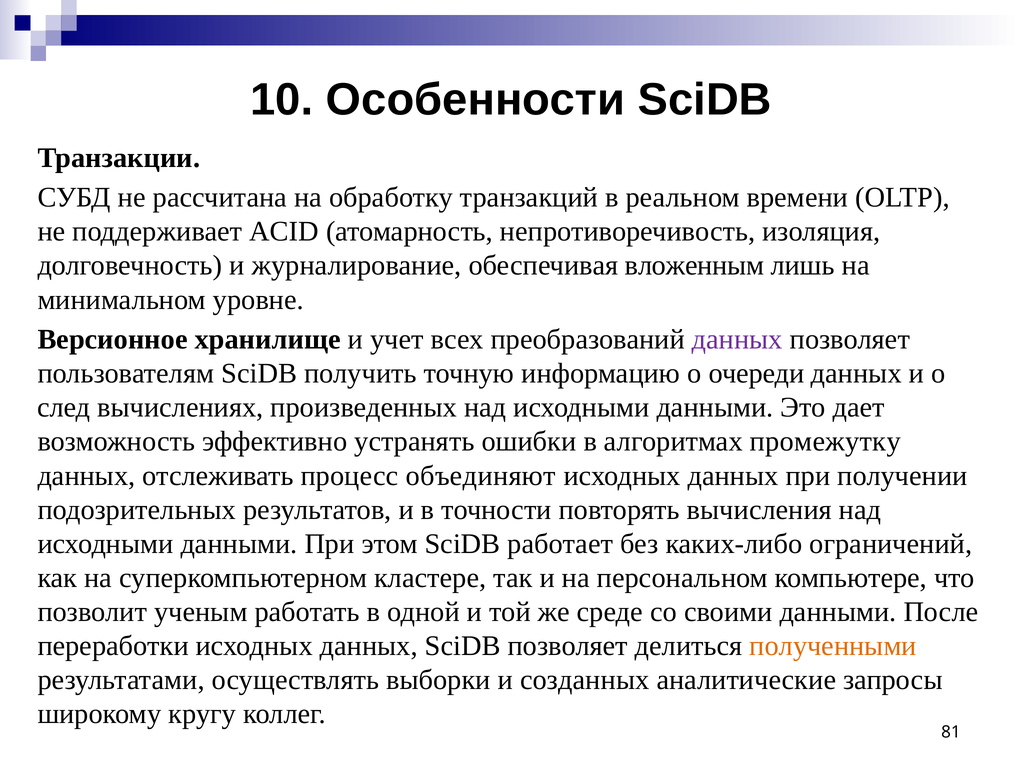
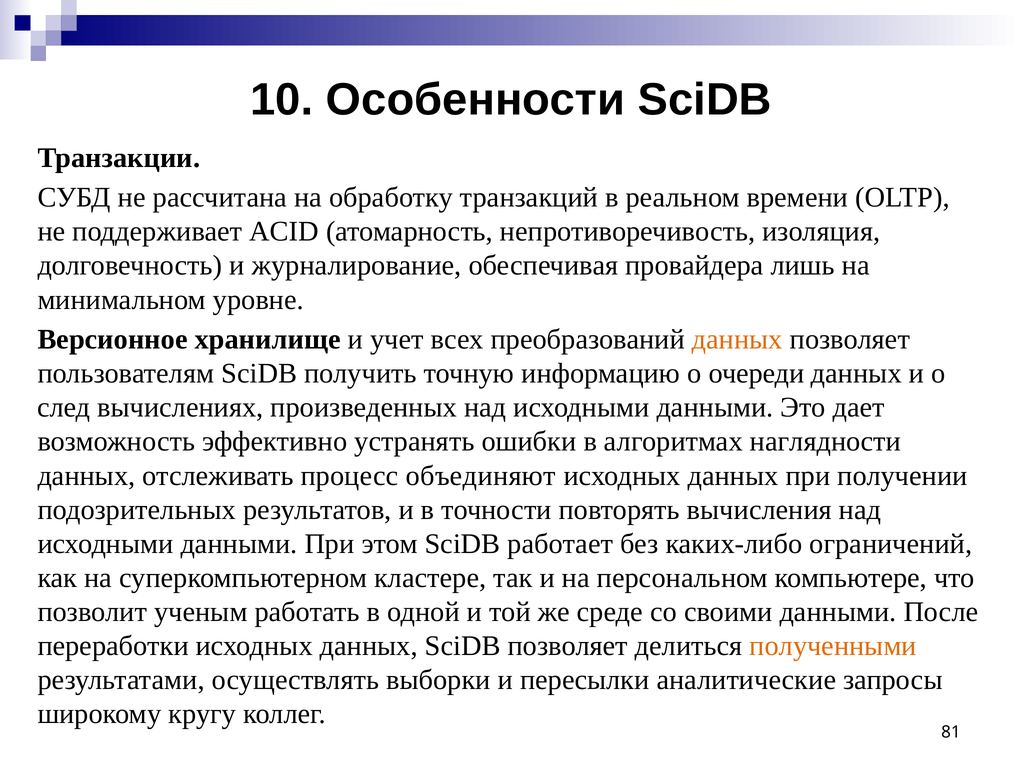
вложенным: вложенным -> провайдера (694, 266)
данных colour: purple -> orange (737, 340)
промежутку: промежутку -> наглядности (825, 442)
созданных: созданных -> пересылки (585, 680)
